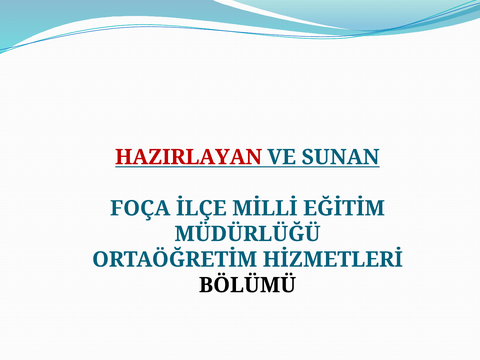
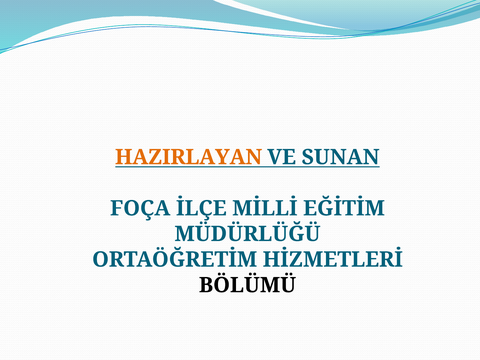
HAZIRLAYAN colour: red -> orange (189, 157)
